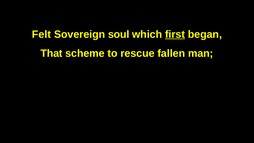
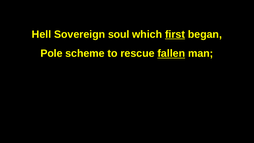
Felt: Felt -> Hell (41, 34)
That: That -> Pole (52, 53)
fallen underline: none -> present (171, 53)
